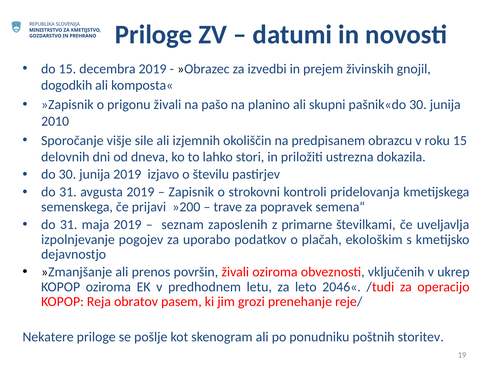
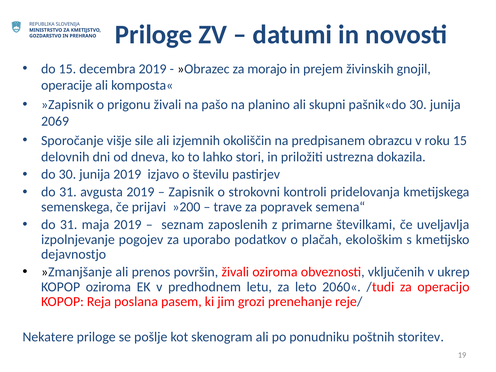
izvedbi: izvedbi -> morajo (267, 69)
dogodkih: dogodkih -> operacije (67, 85)
2010: 2010 -> 2069 (55, 121)
2046«: 2046« -> 2060« (342, 287)
obratov: obratov -> poslana (136, 302)
